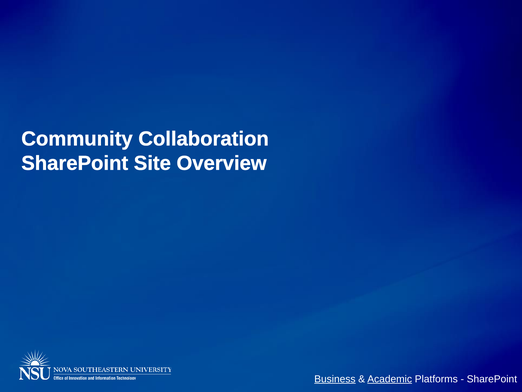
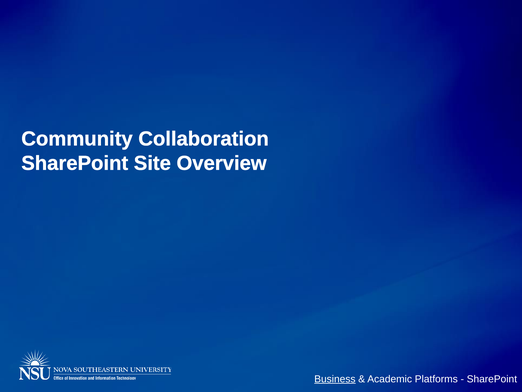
Academic underline: present -> none (390, 379)
